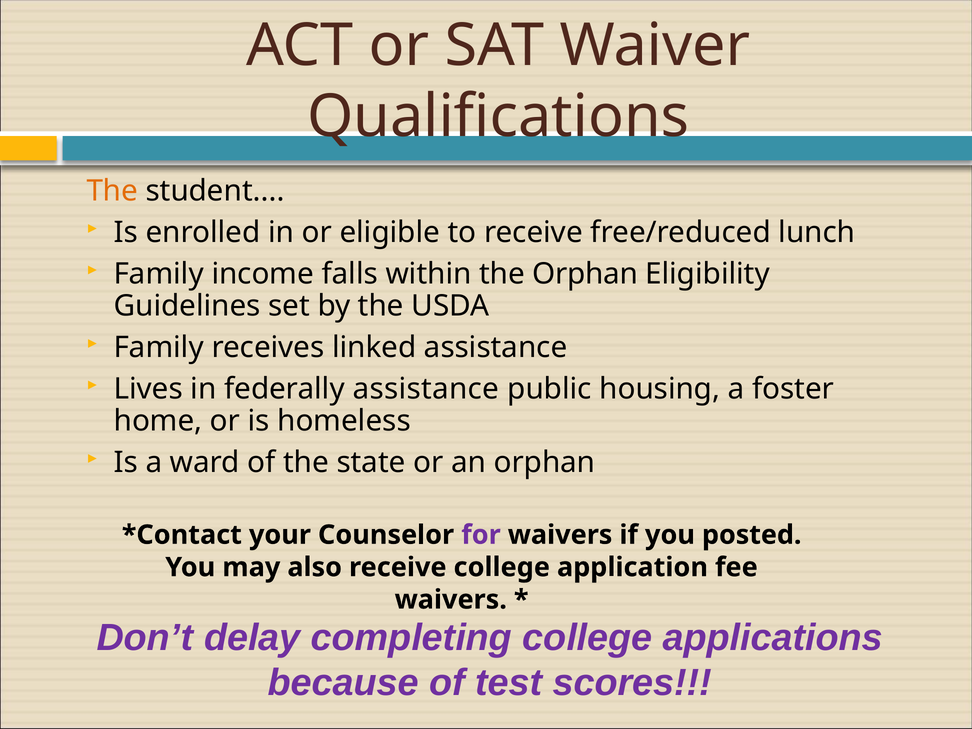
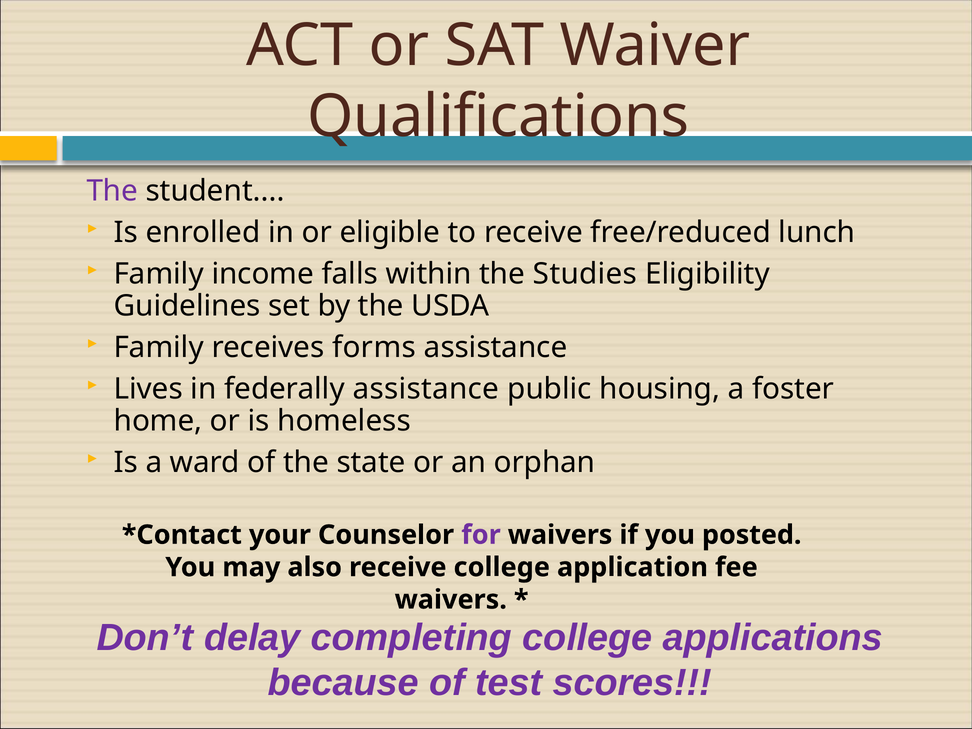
The colour: orange -> purple (112, 191)
the Orphan: Orphan -> Studies (585, 274)
linked: linked -> forms (374, 347)
